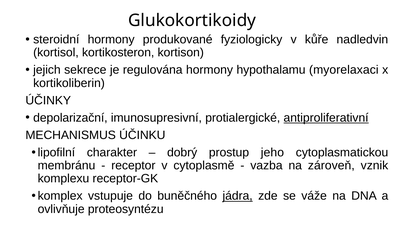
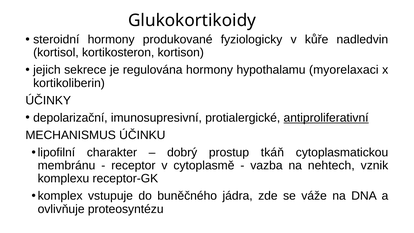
jeho: jeho -> tkáň (272, 152)
zároveň: zároveň -> nehtech (331, 165)
jádra underline: present -> none (238, 196)
